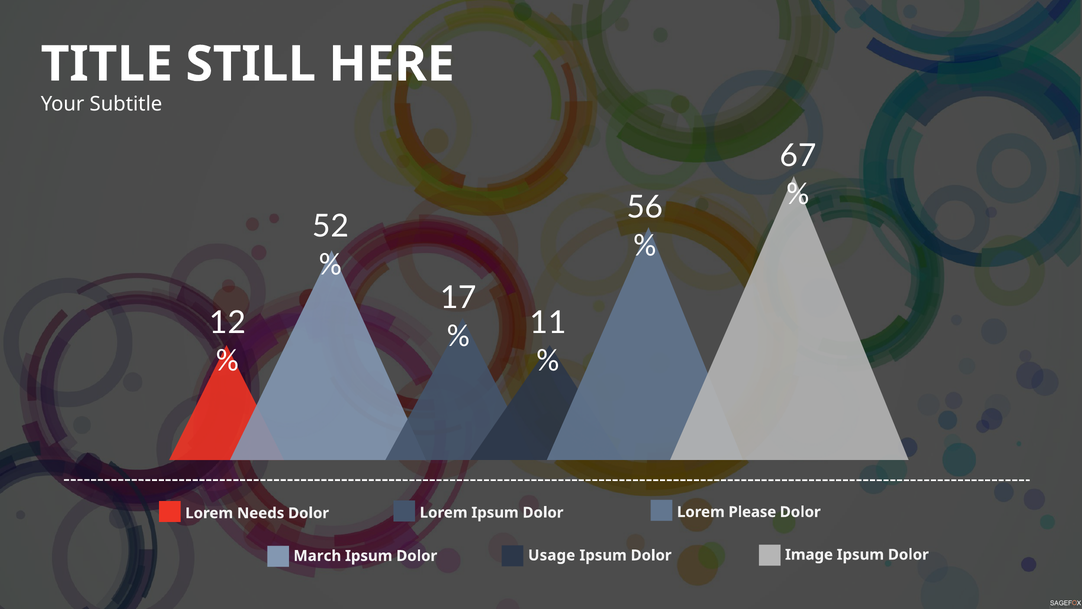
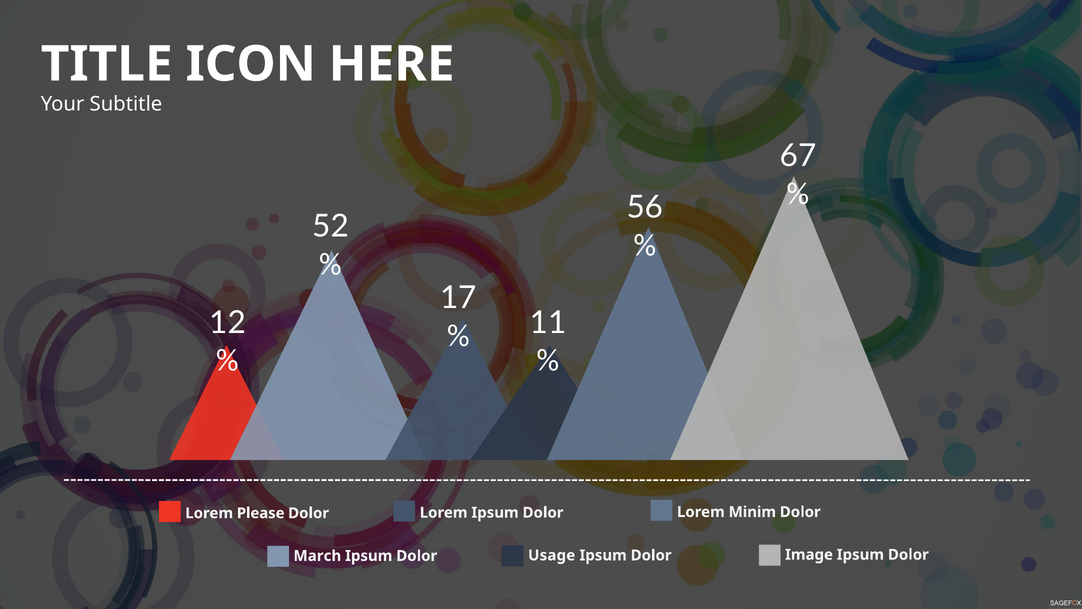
STILL: STILL -> ICON (251, 64)
Please: Please -> Minim (752, 512)
Needs: Needs -> Please (261, 513)
